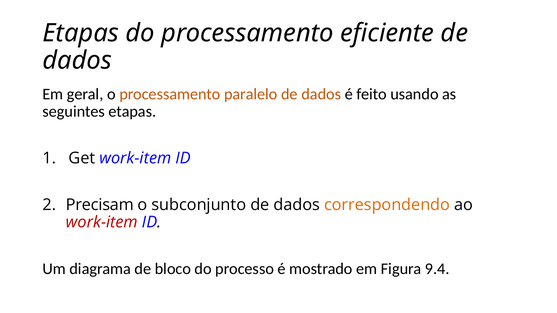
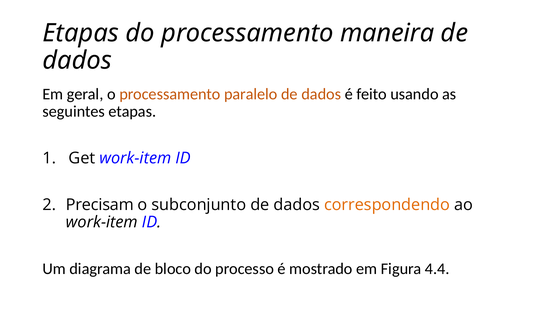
eficiente: eficiente -> maneira (387, 33)
work-item colour: red -> black (102, 222)
9.4: 9.4 -> 4.4 (437, 269)
